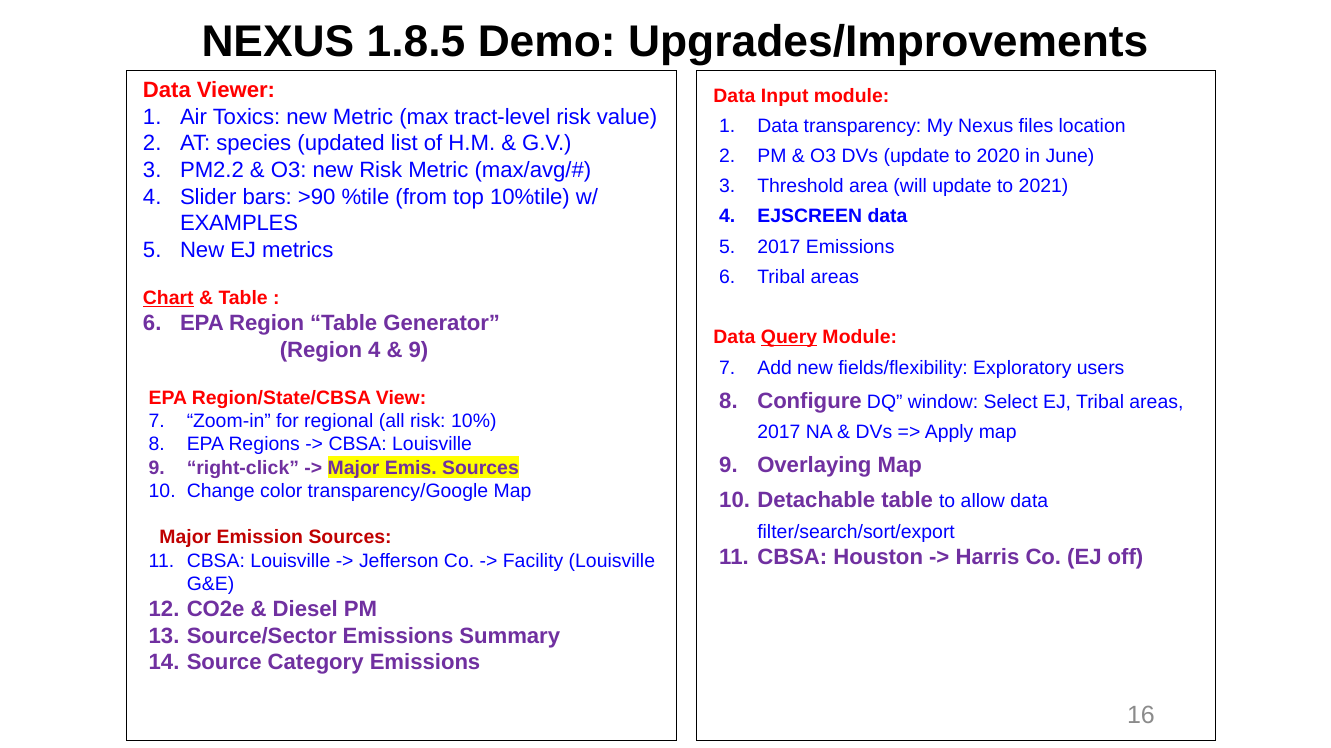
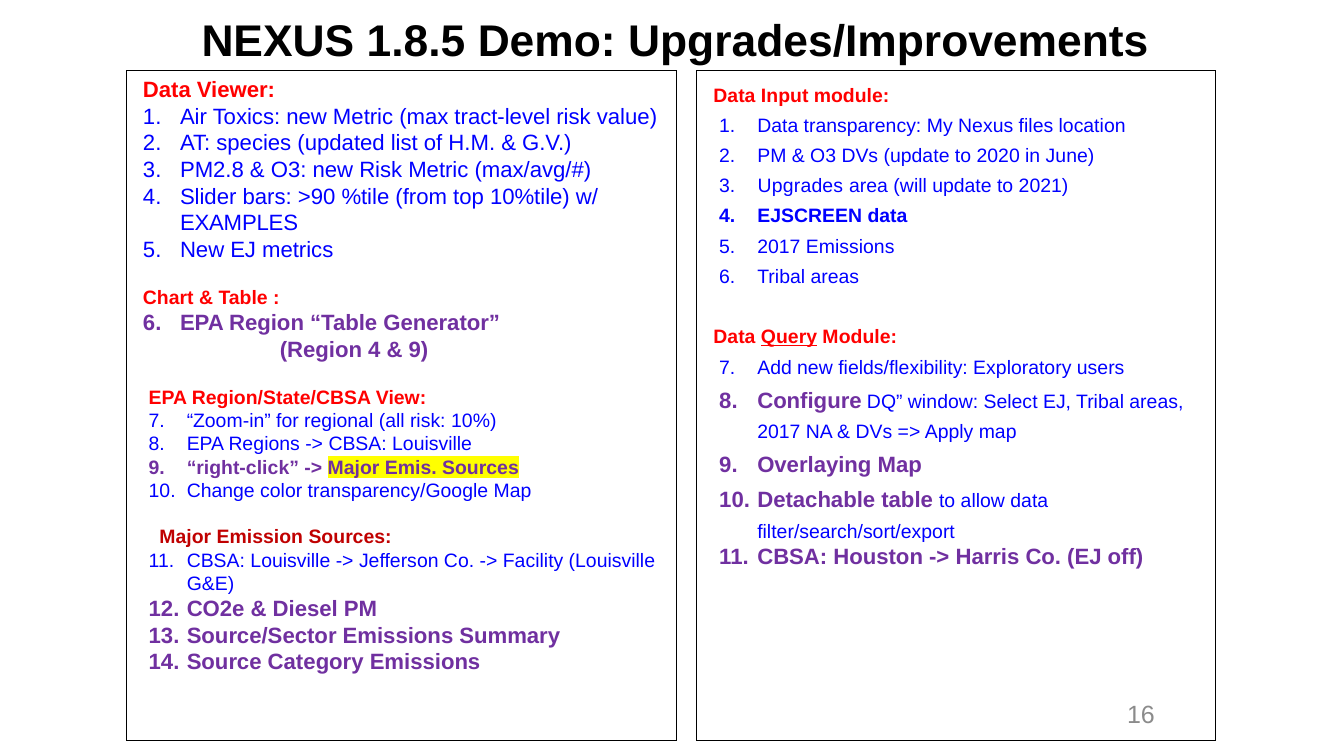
PM2.2: PM2.2 -> PM2.8 (212, 170)
Threshold: Threshold -> Upgrades (800, 186)
Chart underline: present -> none (168, 298)
